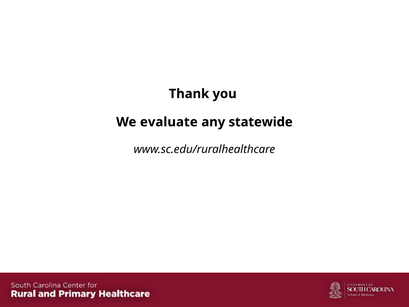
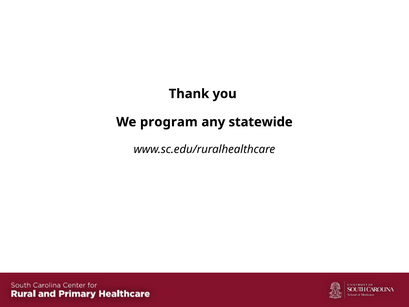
evaluate: evaluate -> program (169, 122)
